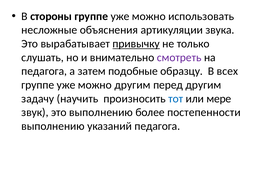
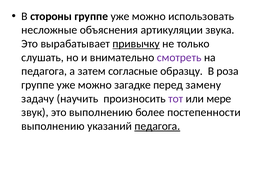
подобные: подобные -> согласные (133, 71)
всех: всех -> роза (228, 71)
можно другим: другим -> загадке (133, 85)
перед другим: другим -> замену (203, 85)
тот colour: blue -> purple (176, 99)
педагога underline: none -> present (157, 126)
